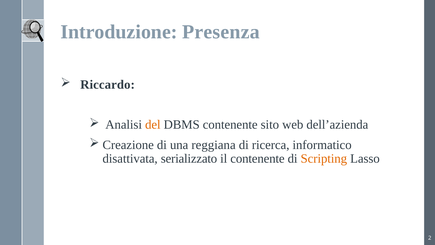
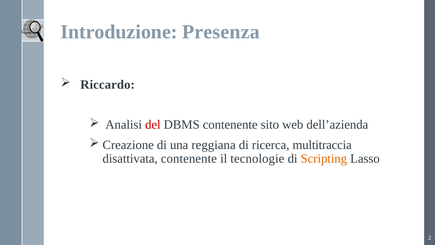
del colour: orange -> red (153, 125)
informatico: informatico -> multitraccia (322, 145)
disattivata serializzato: serializzato -> contenente (189, 158)
il contenente: contenente -> tecnologie (257, 158)
